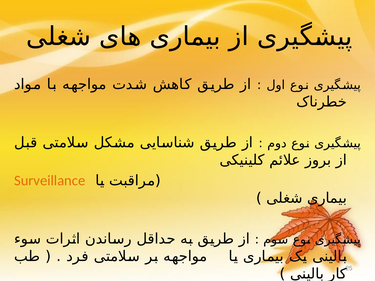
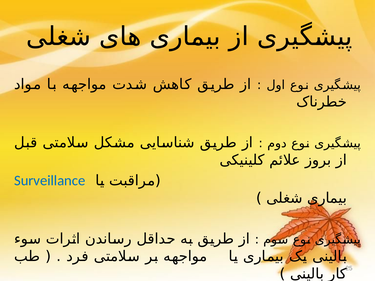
Surveillance colour: orange -> blue (50, 181)
